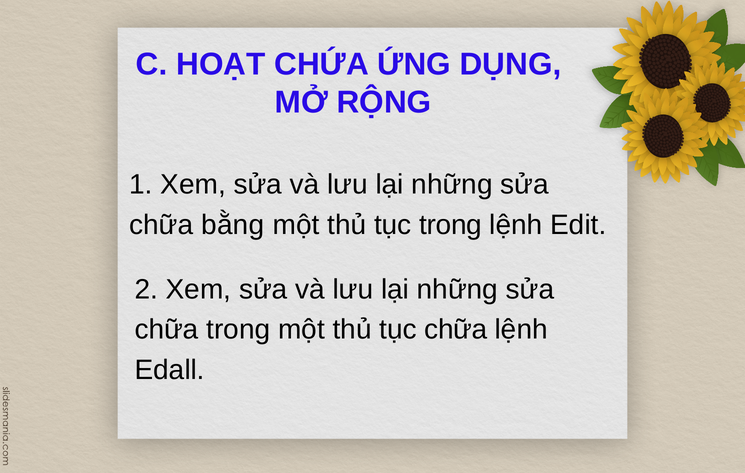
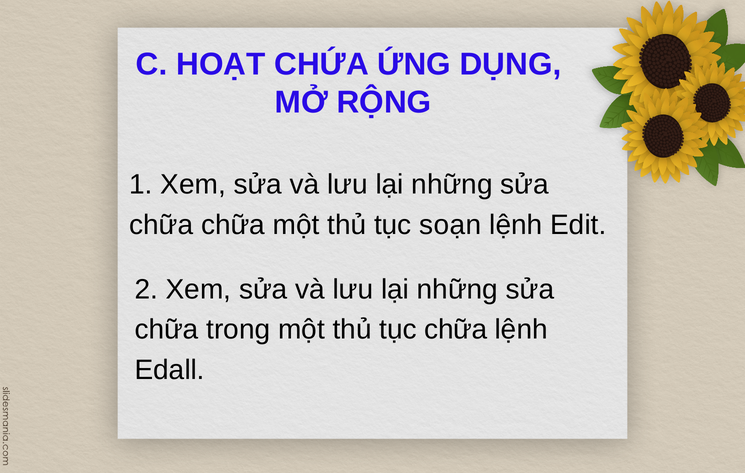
chữa bằng: bằng -> chữa (233, 225)
tục trong: trong -> soạn (450, 225)
